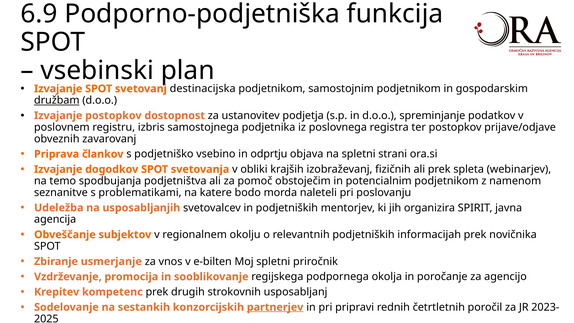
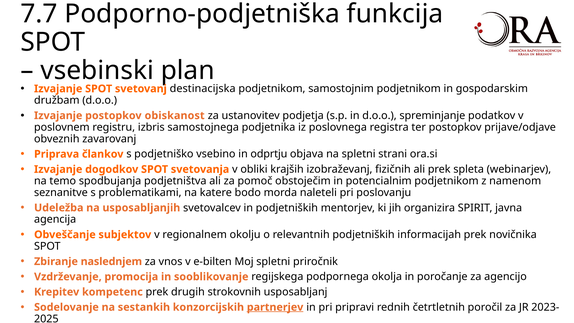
6.9: 6.9 -> 7.7 (39, 14)
družbam underline: present -> none (57, 100)
dostopnost: dostopnost -> obiskanost (175, 116)
usmerjanje: usmerjanje -> naslednjem (111, 261)
